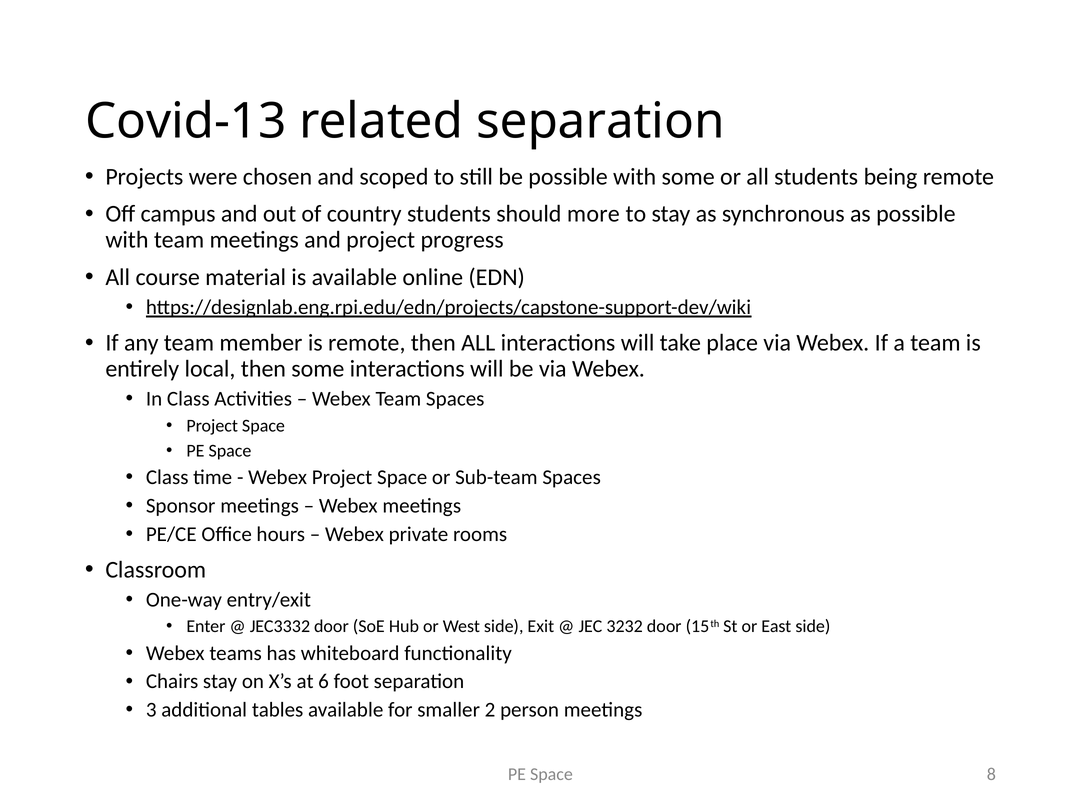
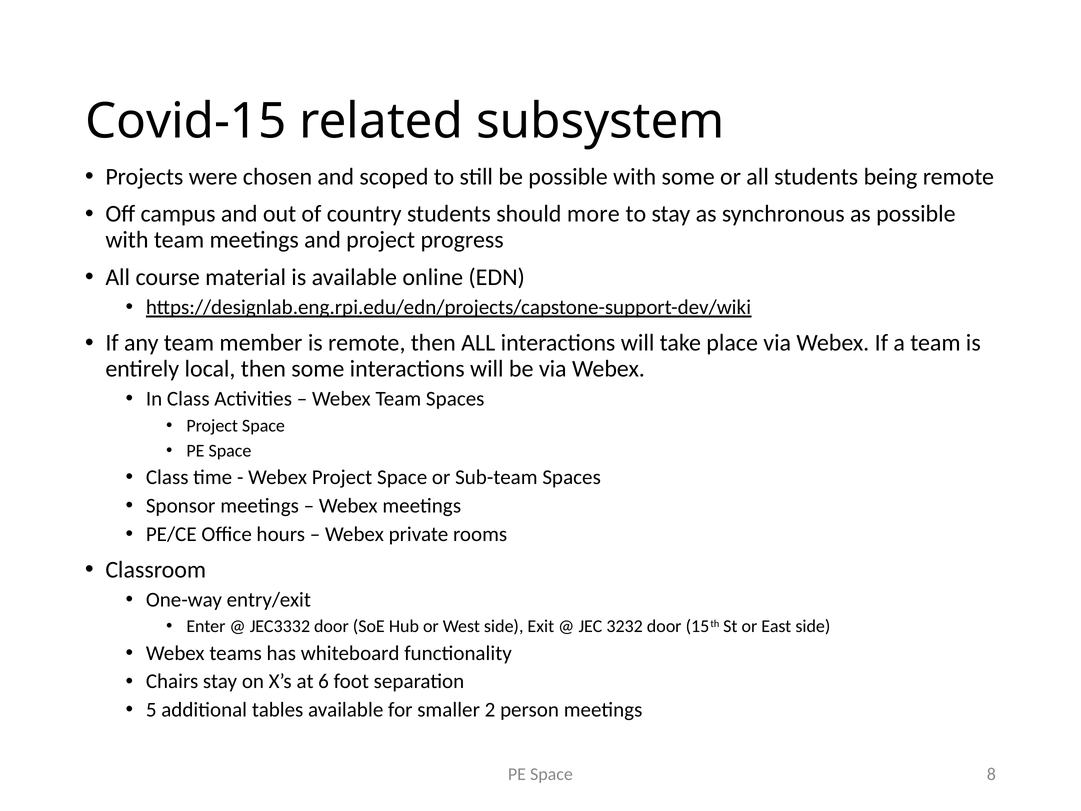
Covid-13: Covid-13 -> Covid-15 (186, 121)
related separation: separation -> subsystem (600, 121)
3: 3 -> 5 (151, 710)
